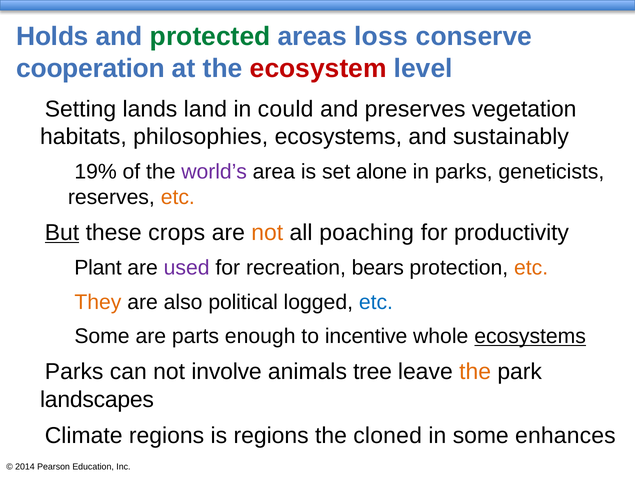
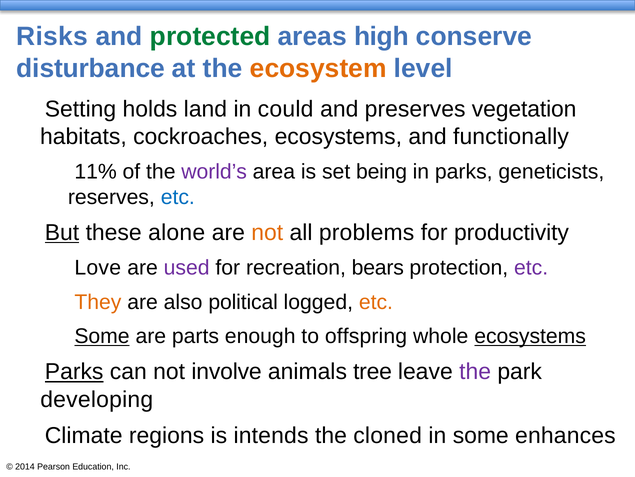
Holds: Holds -> Risks (52, 37)
loss: loss -> high (381, 37)
cooperation: cooperation -> disturbance (91, 68)
ecosystem colour: red -> orange (318, 68)
lands: lands -> holds (150, 109)
philosophies: philosophies -> cockroaches (201, 136)
sustainably: sustainably -> functionally (511, 136)
19%: 19% -> 11% (96, 172)
alone: alone -> being (382, 172)
etc colour: orange -> blue (178, 197)
crops: crops -> alone (177, 232)
poaching: poaching -> problems (367, 232)
Plant: Plant -> Love (98, 267)
etc colour: orange -> purple (531, 267)
etc colour: blue -> orange (376, 302)
Some underline: none -> present (102, 336)
incentive: incentive -> offspring (366, 336)
Parks underline: none -> present (74, 371)
the colour: orange -> purple (475, 371)
landscapes: landscapes -> developing (97, 399)
is regions: regions -> intends (271, 435)
